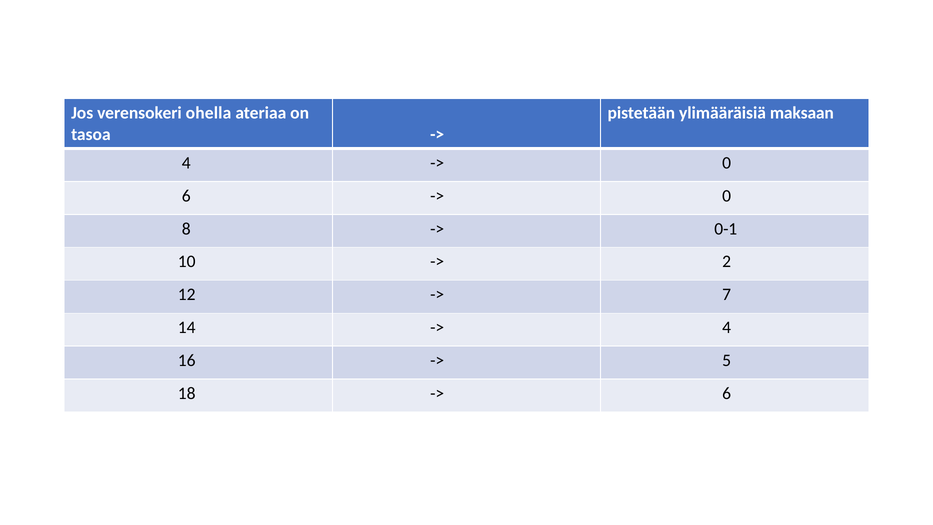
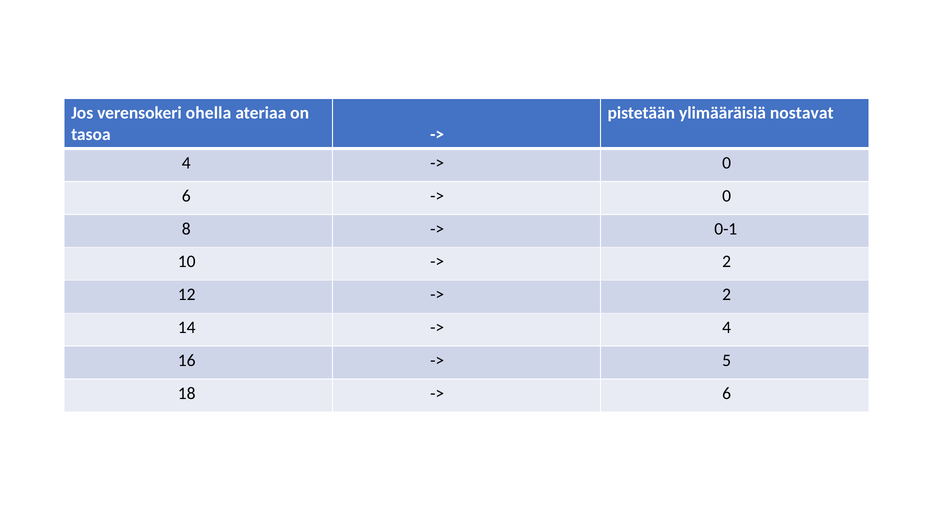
maksaan: maksaan -> nostavat (802, 113)
7: 7 -> 2 (727, 295)
